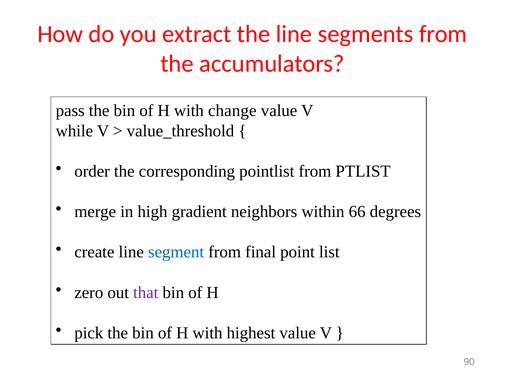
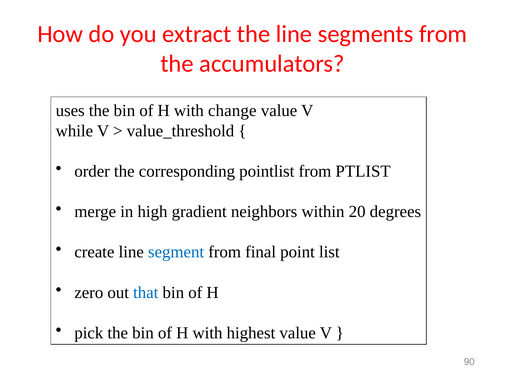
pass: pass -> uses (70, 111)
66: 66 -> 20 (357, 212)
that colour: purple -> blue (146, 292)
